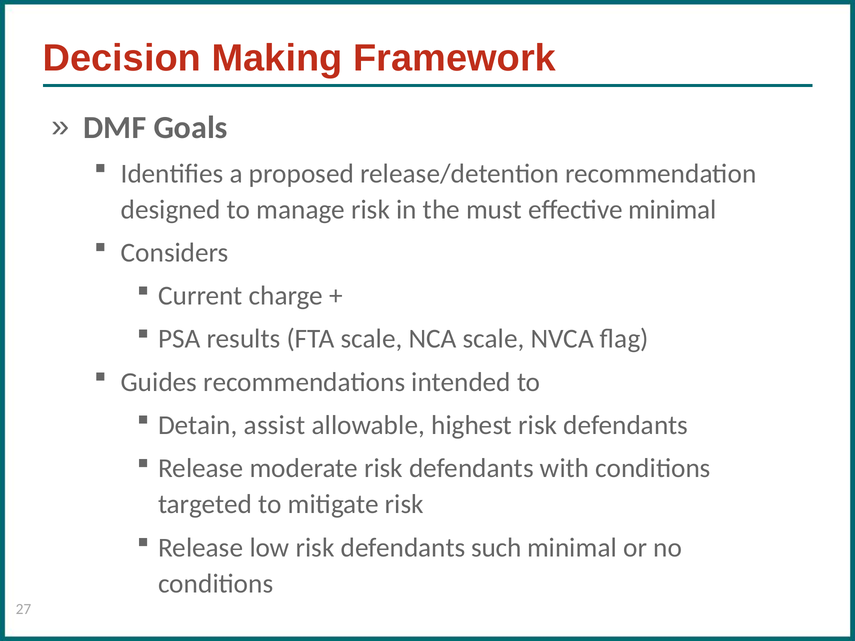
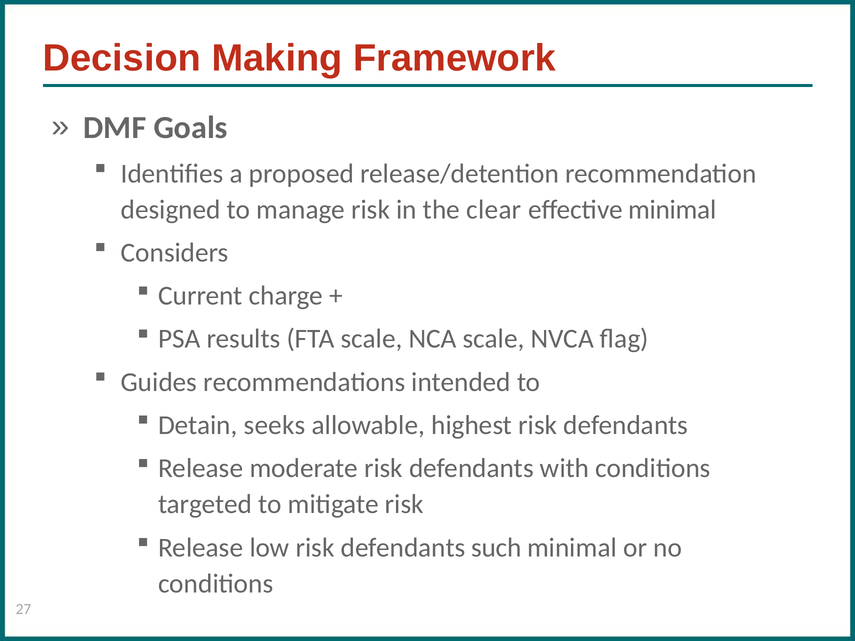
must: must -> clear (494, 210)
assist: assist -> seeks (275, 425)
